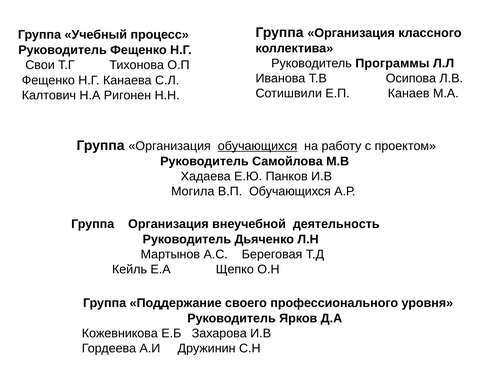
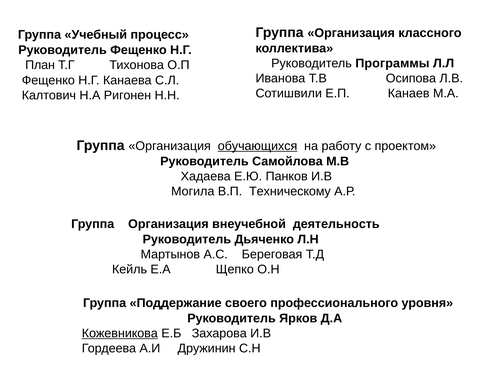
Свои: Свои -> План (40, 65)
В.П Обучающихся: Обучающихся -> Техническому (290, 191)
Кожевникова underline: none -> present (120, 333)
